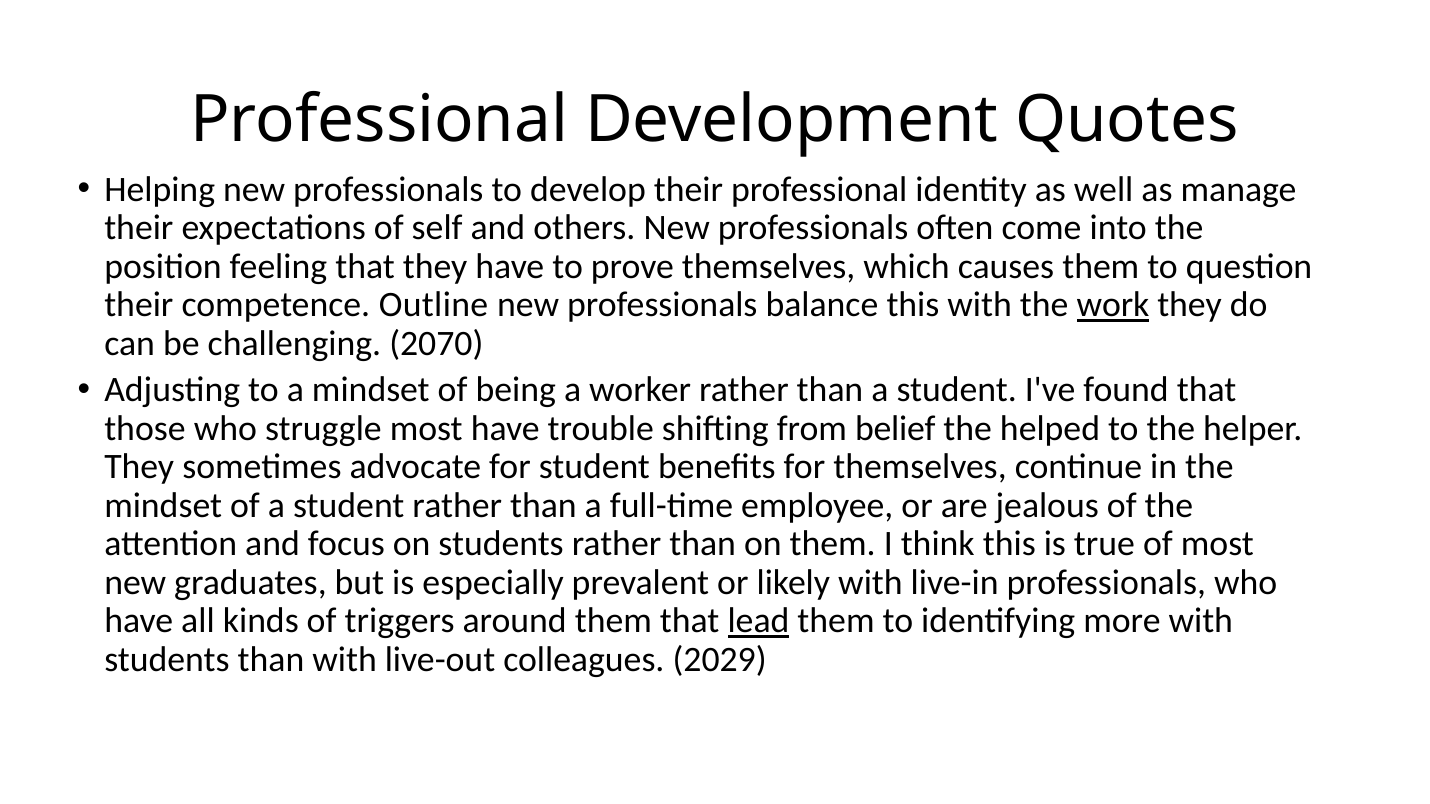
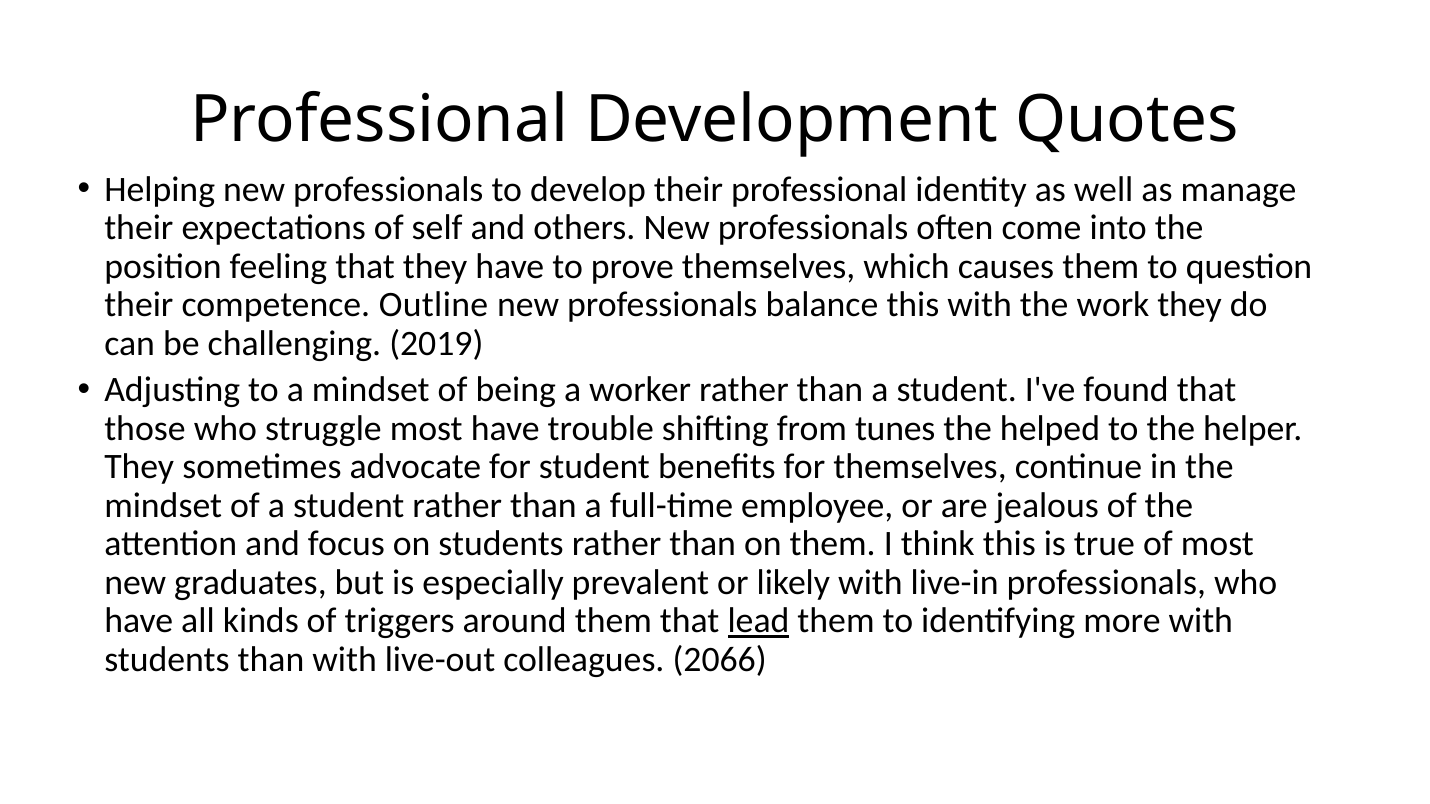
work underline: present -> none (1113, 305)
2070: 2070 -> 2019 (436, 344)
belief: belief -> tunes (895, 428)
2029: 2029 -> 2066 (720, 660)
